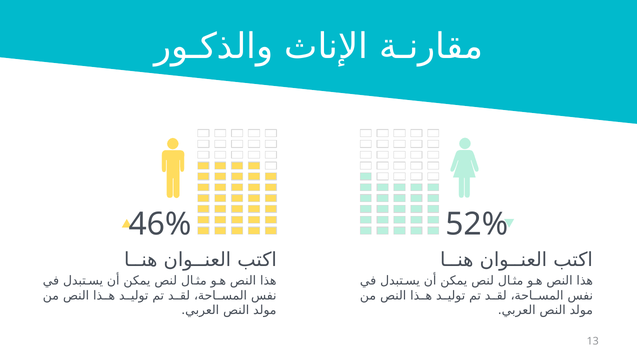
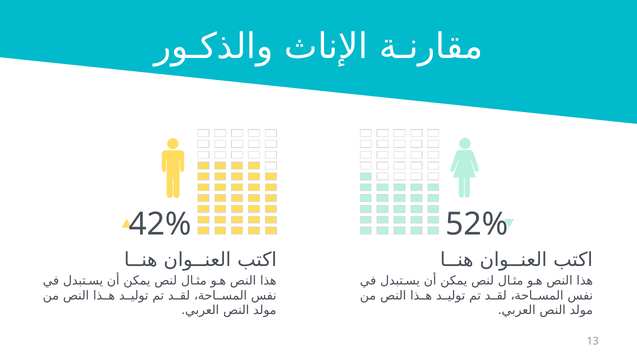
46%: 46% -> 42% (160, 224)
